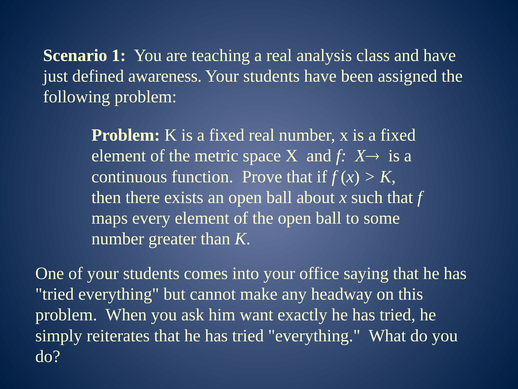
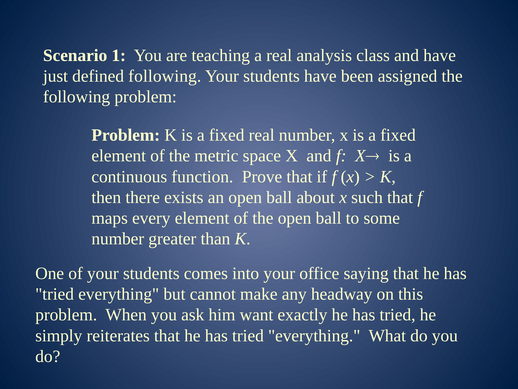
defined awareness: awareness -> following (165, 76)
